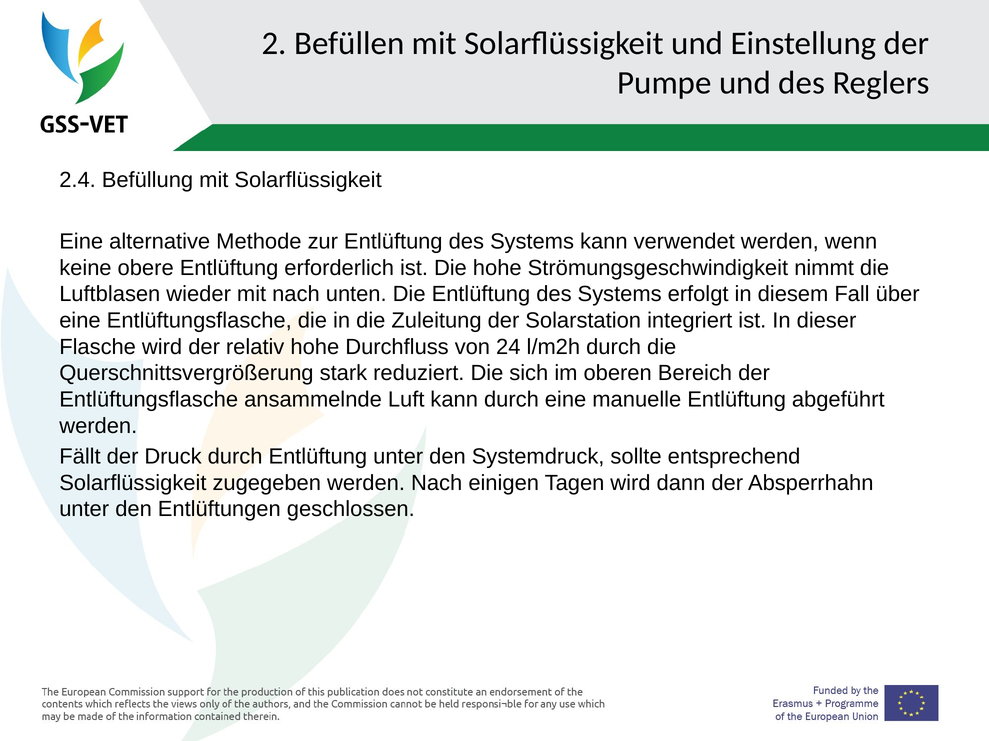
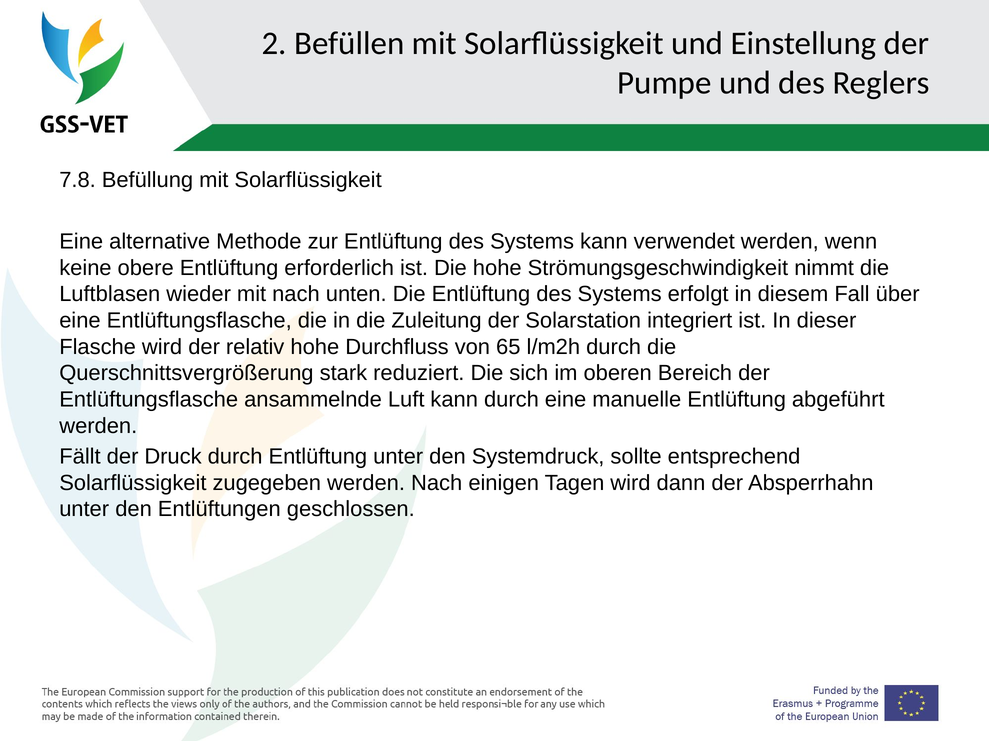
2.4: 2.4 -> 7.8 (78, 180)
24: 24 -> 65 (508, 347)
